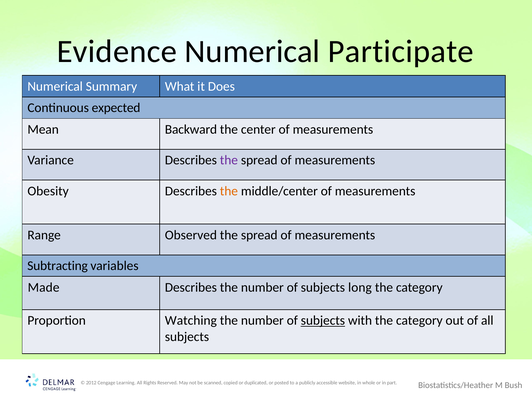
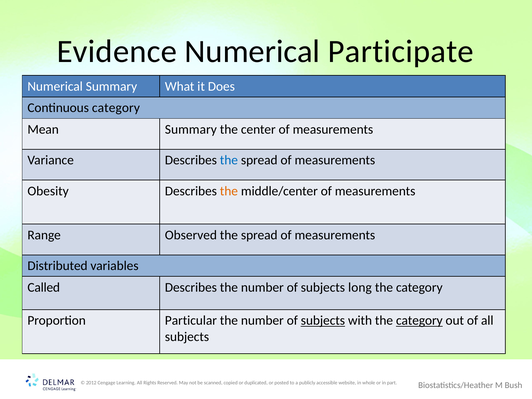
Continuous expected: expected -> category (116, 108)
Mean Backward: Backward -> Summary (191, 129)
the colour: purple -> blue (229, 160)
Subtracting: Subtracting -> Distributed (58, 266)
Made: Made -> Called (44, 287)
Watching: Watching -> Particular (191, 321)
category underline: none -> present (419, 321)
